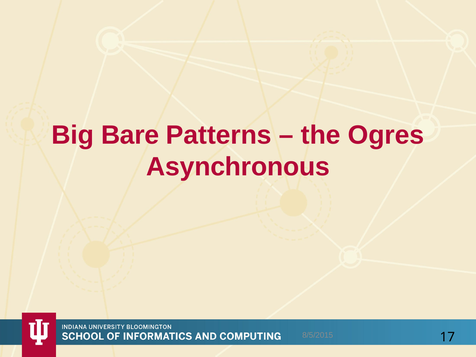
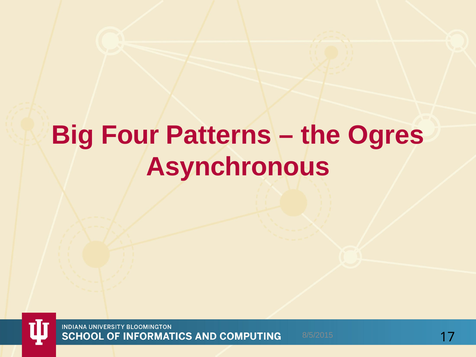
Bare: Bare -> Four (130, 135)
